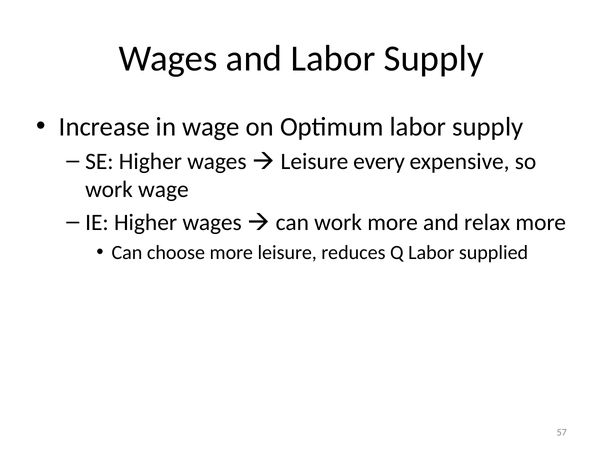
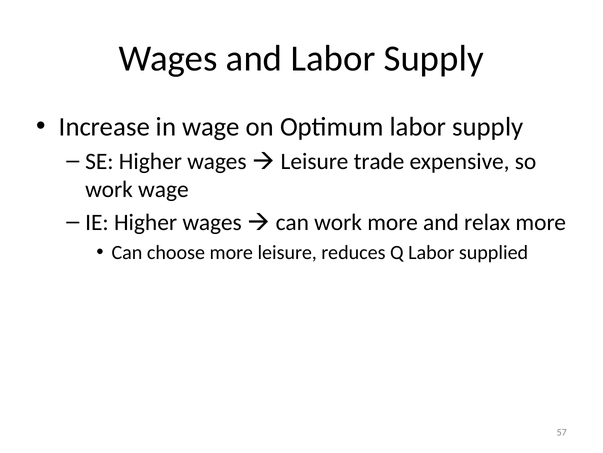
every: every -> trade (379, 161)
